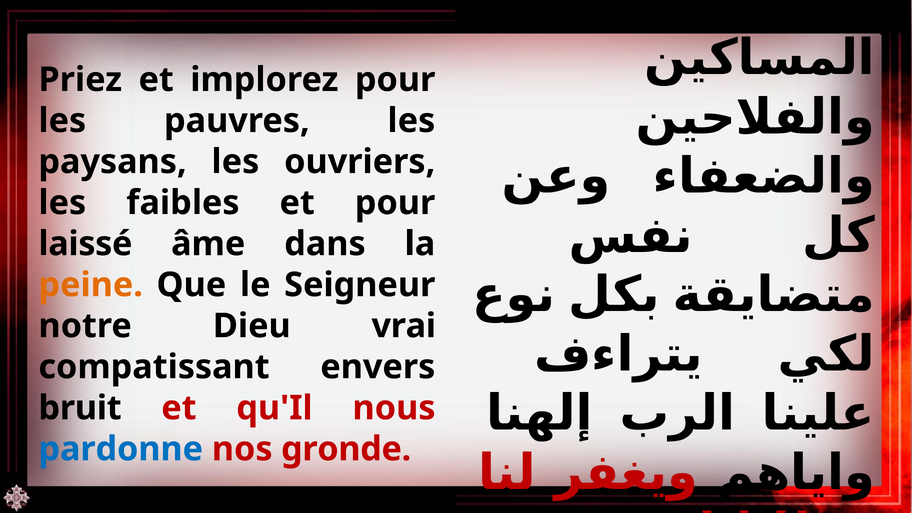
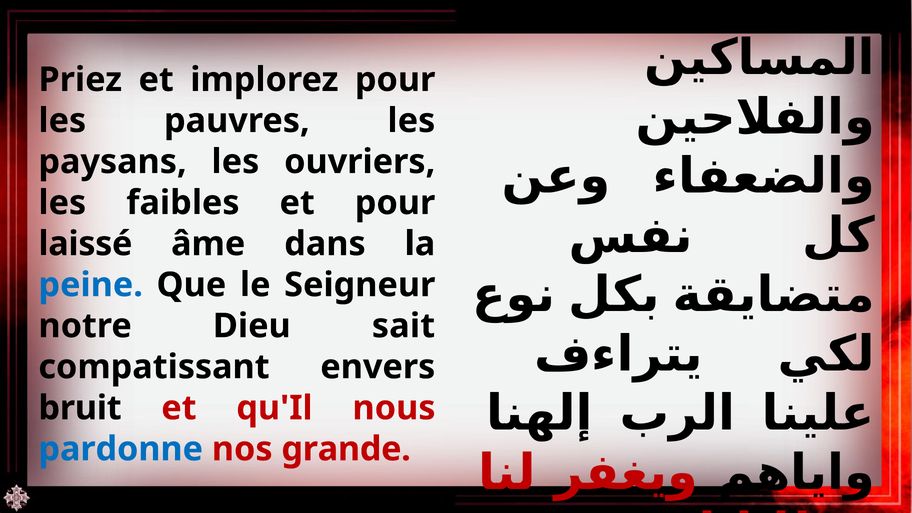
peine colour: orange -> blue (91, 285)
vrai: vrai -> sait (403, 326)
gronde: gronde -> grande (346, 449)
